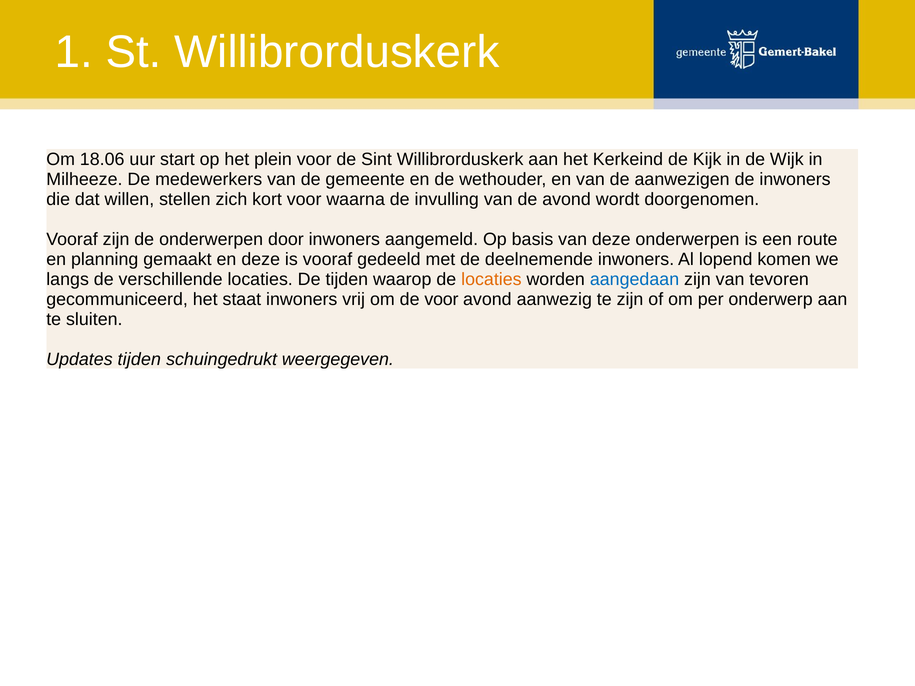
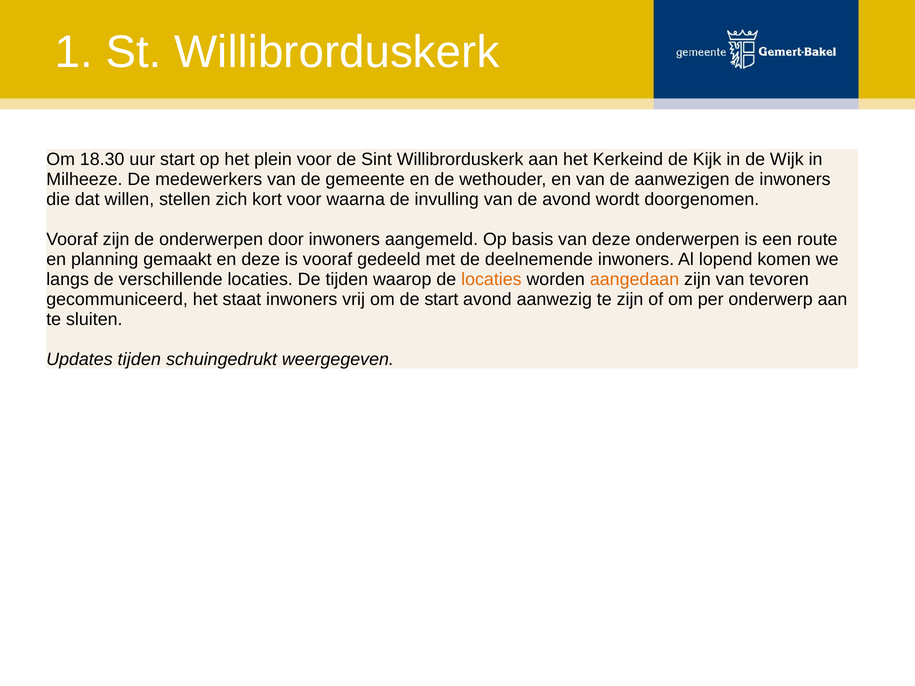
18.06: 18.06 -> 18.30 (102, 159)
aangedaan colour: blue -> orange (635, 279)
de voor: voor -> start (441, 299)
